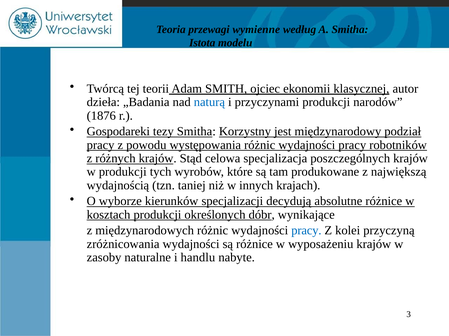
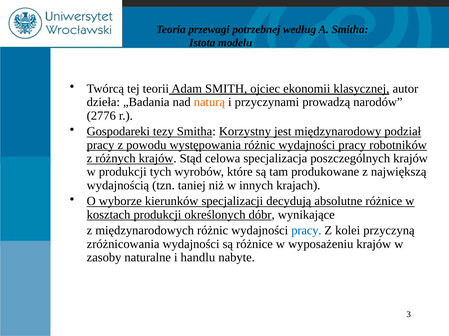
wymienne: wymienne -> potrzebnej (256, 30)
naturą colour: blue -> orange (209, 102)
przyczynami produkcji: produkcji -> prowadzą (326, 102)
1876: 1876 -> 2776 (101, 116)
